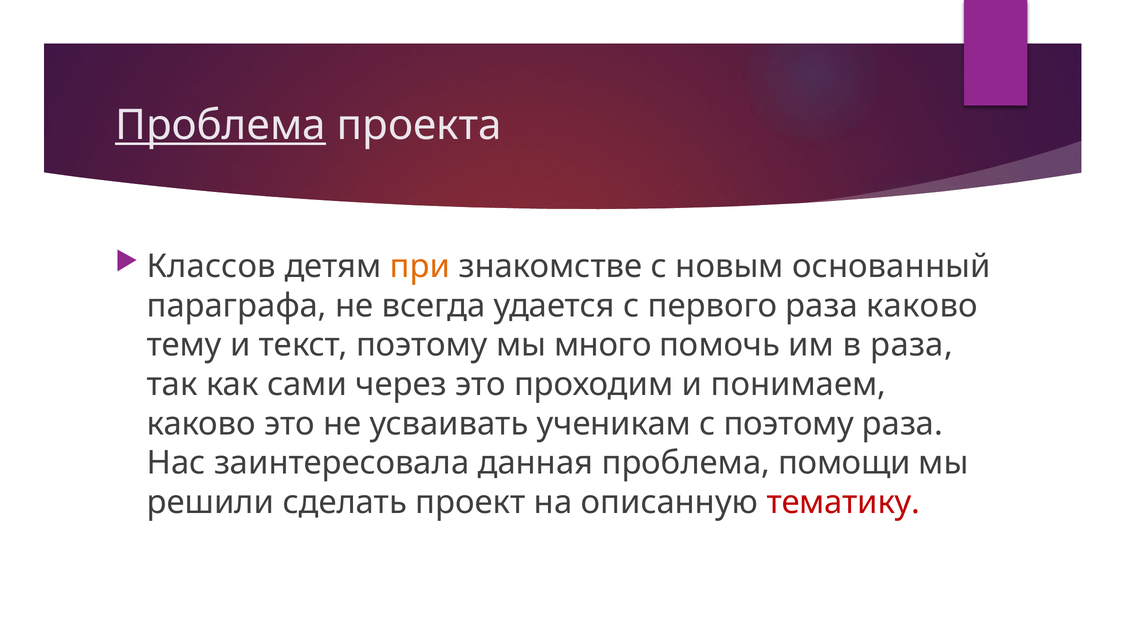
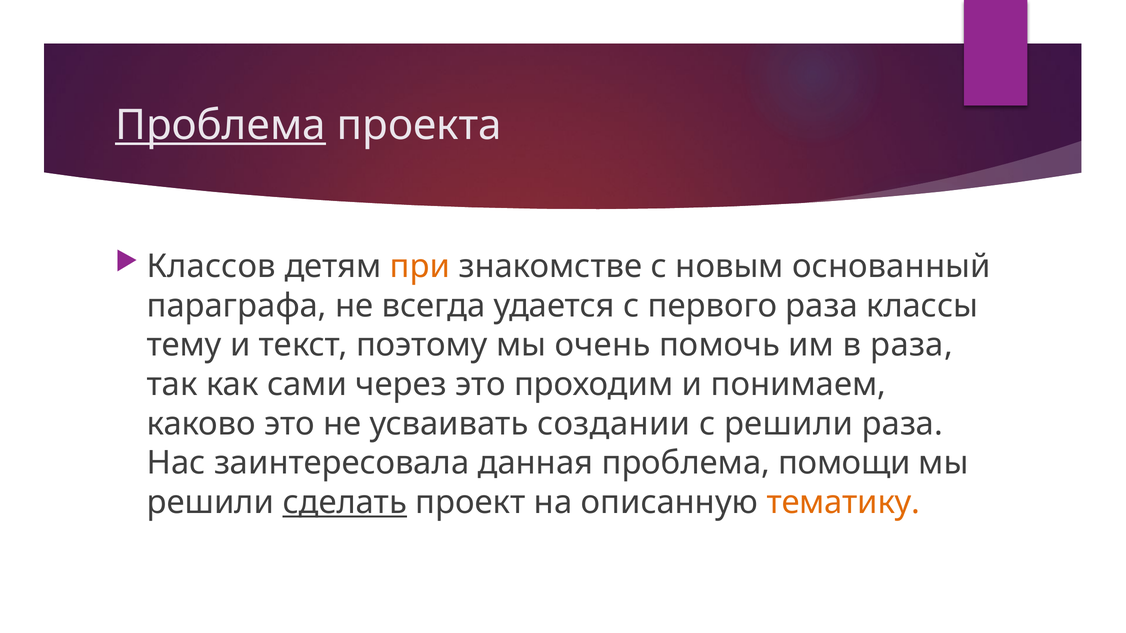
раза каково: каково -> классы (922, 306)
много: много -> очень (603, 345)
ученикам: ученикам -> создании (614, 424)
с поэтому: поэтому -> решили (789, 424)
сделать underline: none -> present (345, 503)
тематику colour: red -> orange (843, 503)
